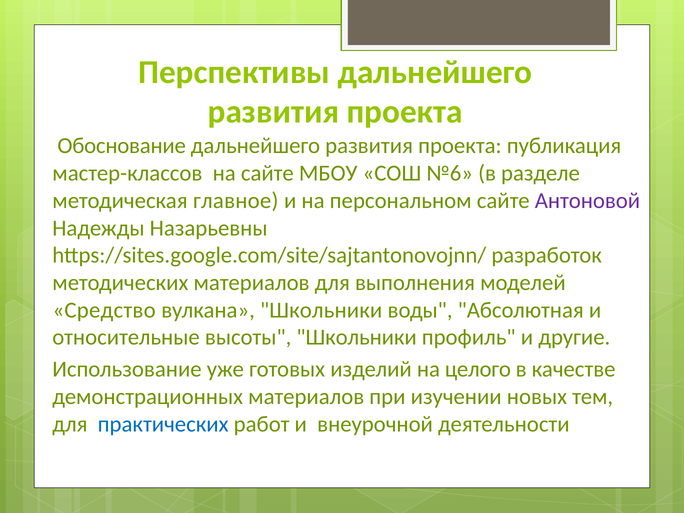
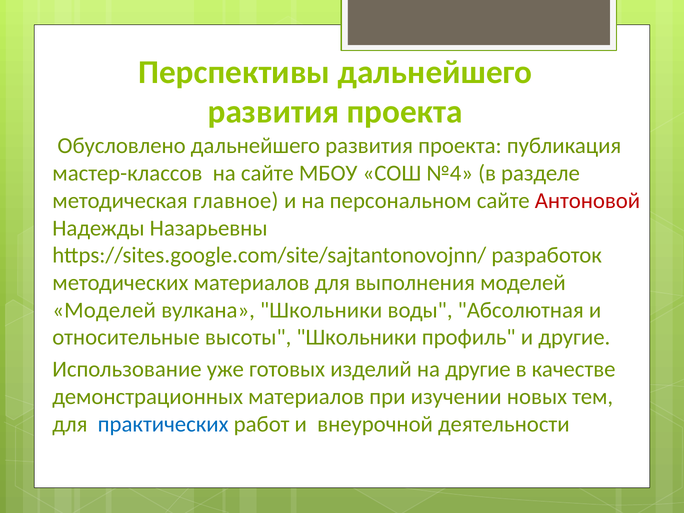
Обоснование: Обоснование -> Обусловлено (122, 146)
№6: №6 -> №4 (450, 173)
Антоновой colour: purple -> red (587, 201)
Средство: Средство -> Моделей (104, 310)
на целого: целого -> другие (478, 369)
